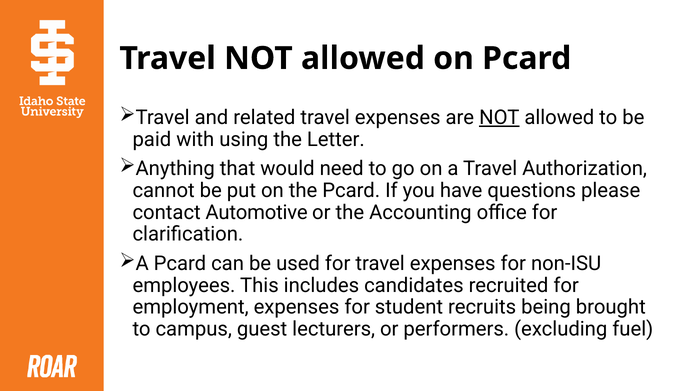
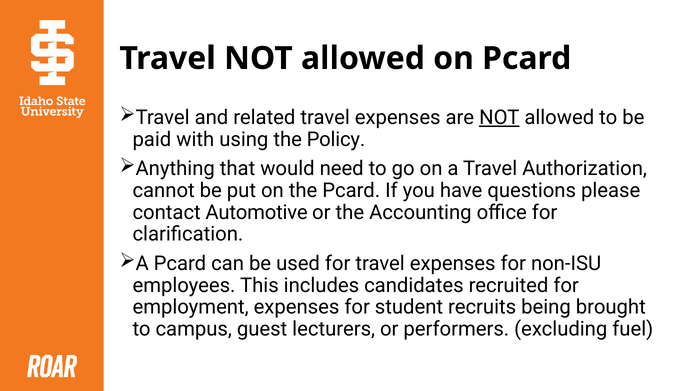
Letter: Letter -> Policy (336, 140)
